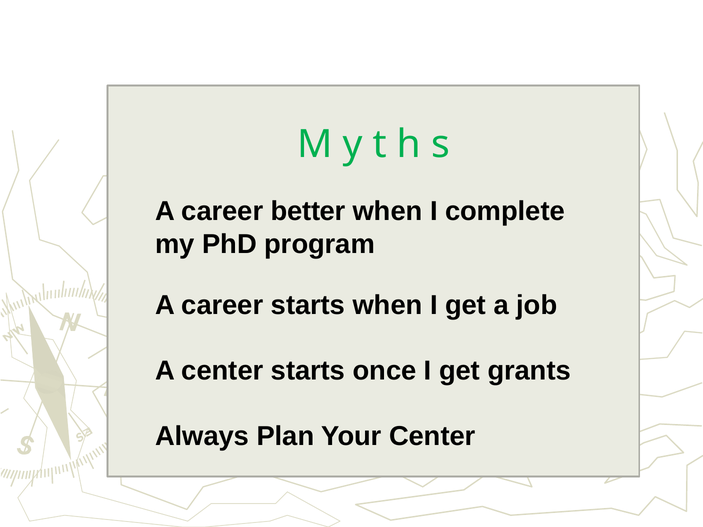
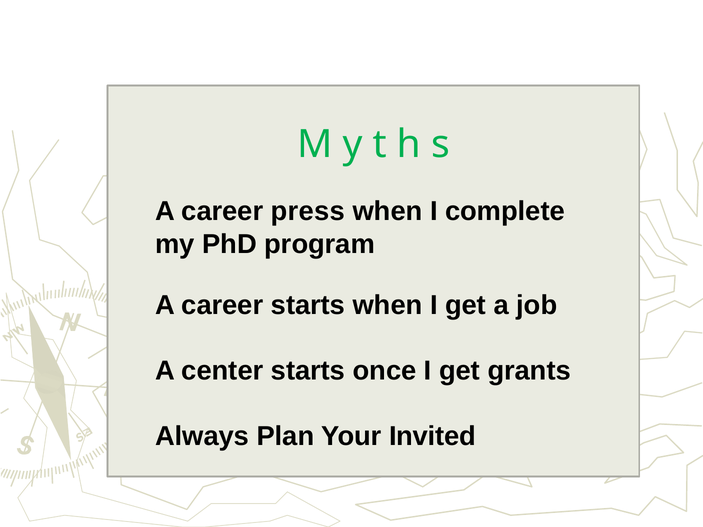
better: better -> press (308, 211)
Your Center: Center -> Invited (432, 437)
